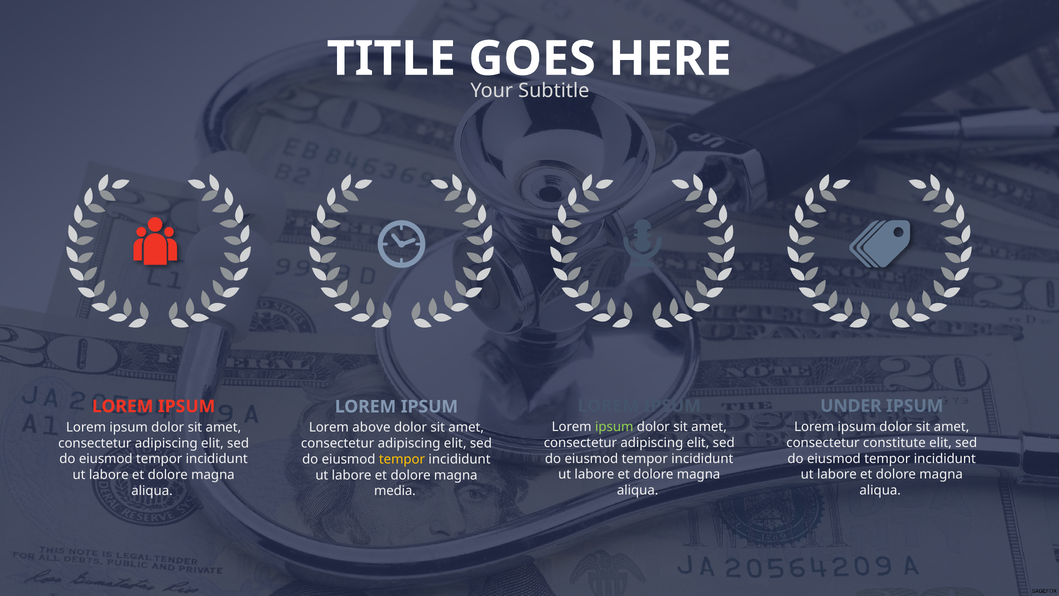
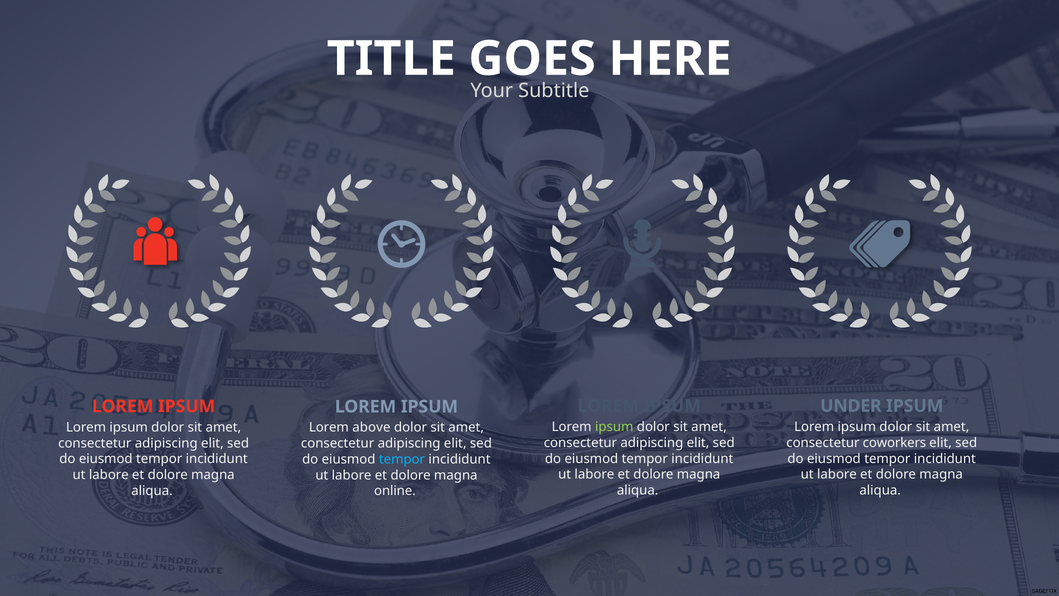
constitute: constitute -> coworkers (894, 443)
tempor colour: yellow -> light blue (402, 459)
media: media -> online (395, 491)
